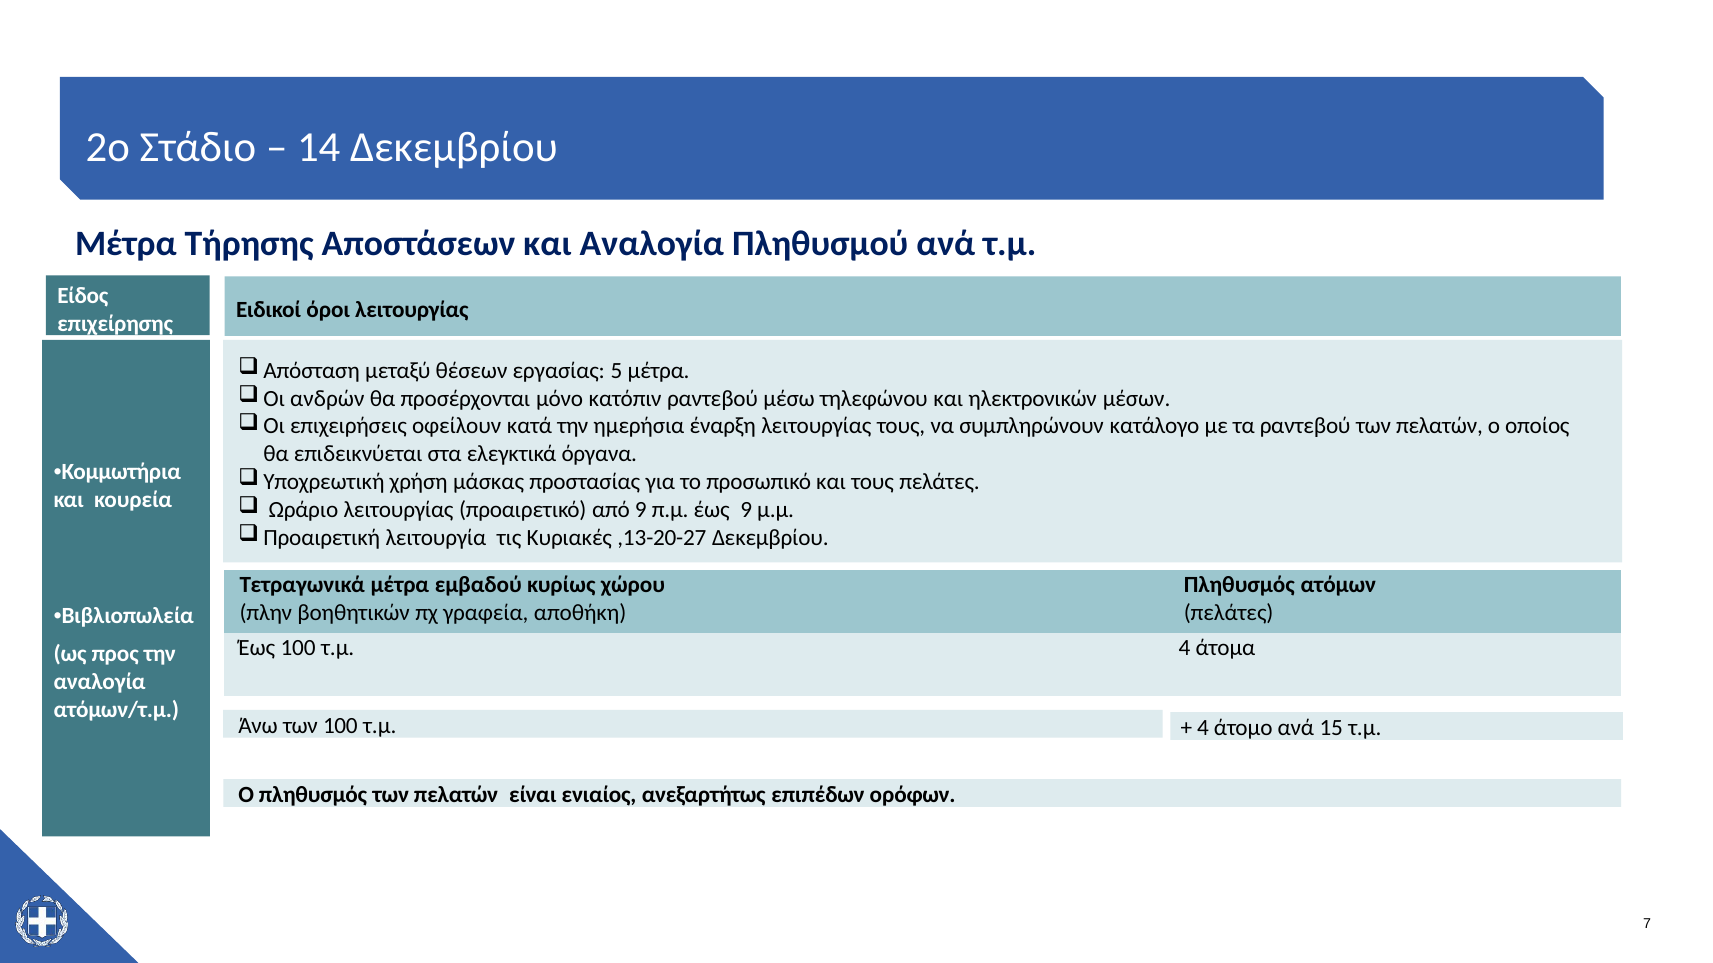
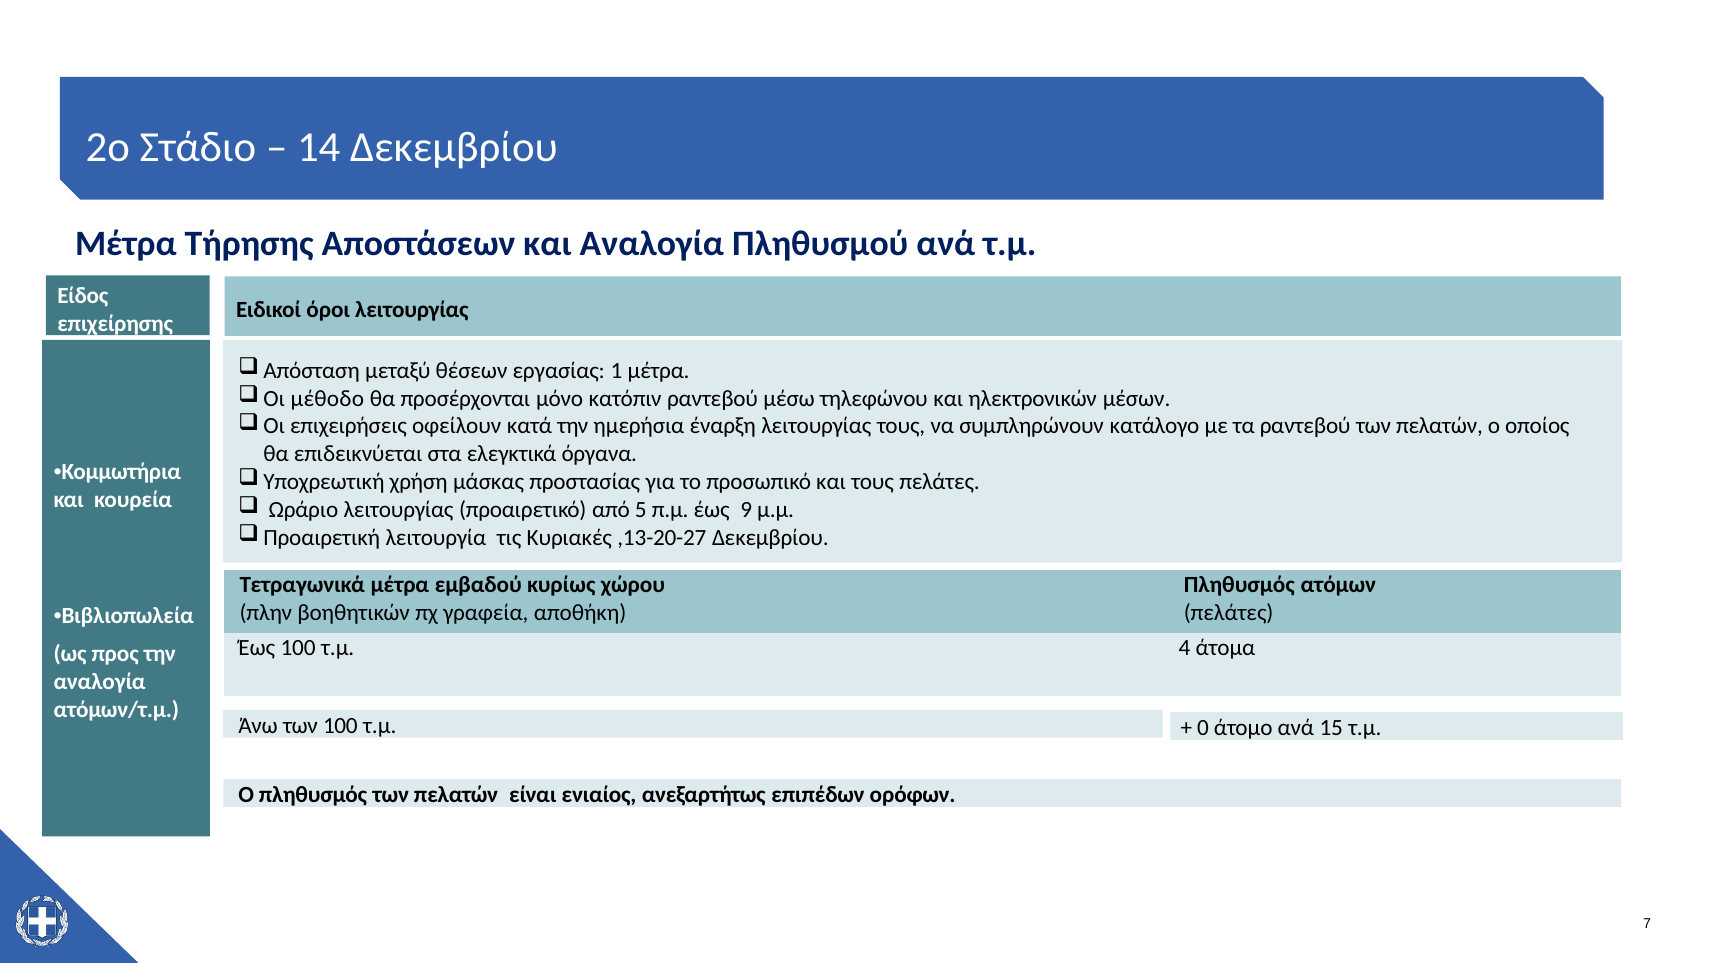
5: 5 -> 1 (616, 371)
ανδρών: ανδρών -> μέθοδο (327, 399)
από 9: 9 -> 5 (641, 510)
4: 4 -> 0 (1203, 728)
